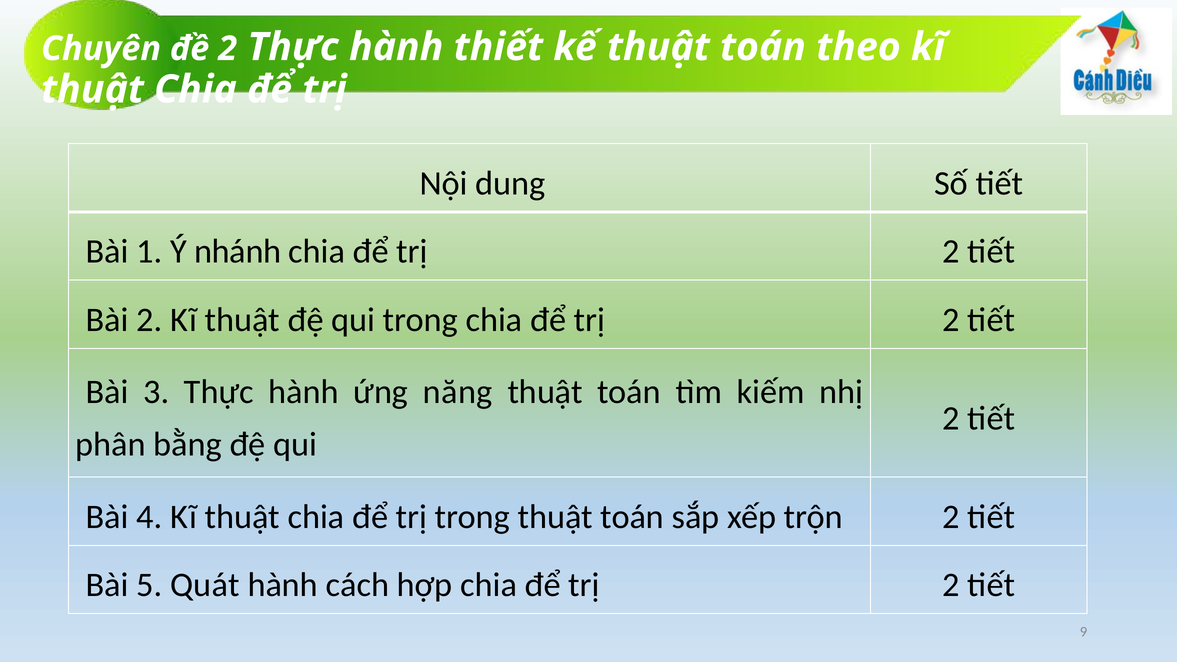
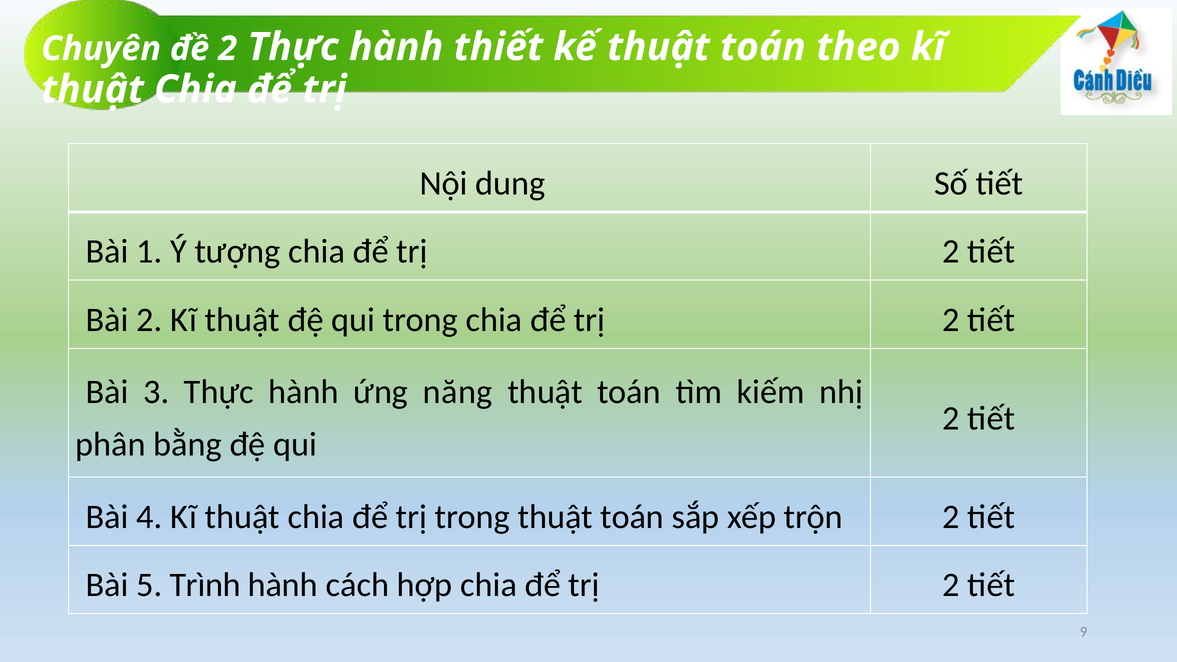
nhánh: nhánh -> tượng (238, 252)
Quát: Quát -> Trình (205, 585)
